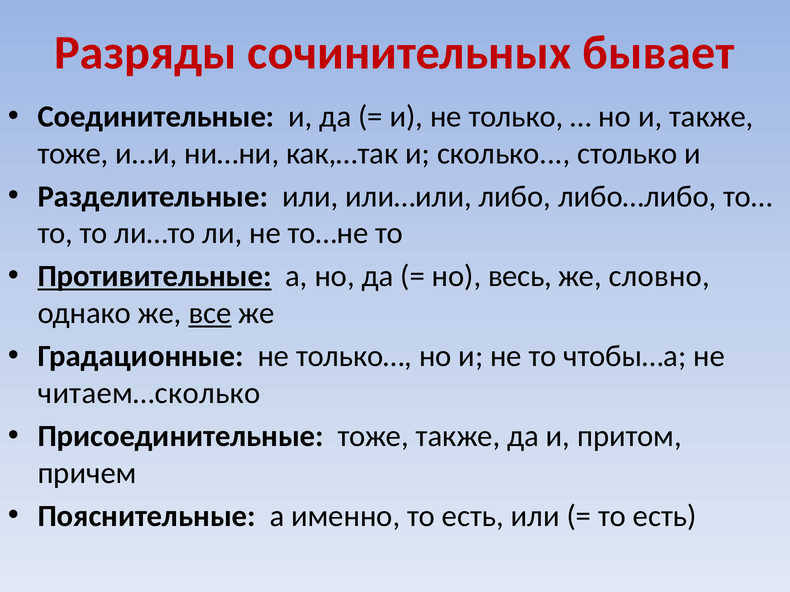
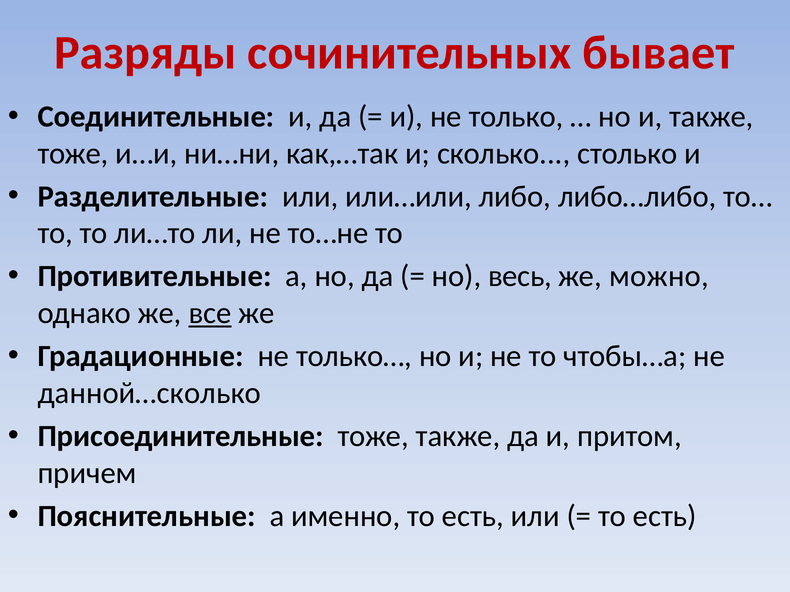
Противительные underline: present -> none (155, 277)
словно: словно -> можно (659, 277)
читаем…сколько: читаем…сколько -> данной…сколько (149, 393)
